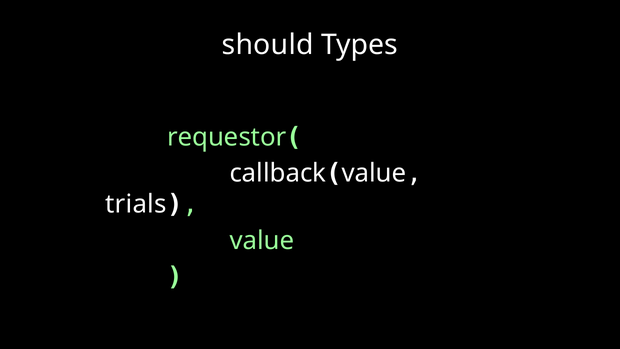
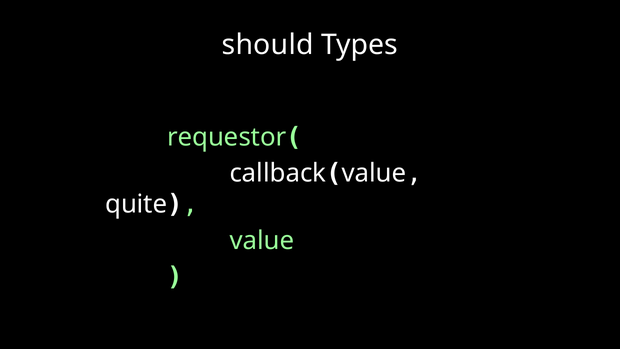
trials: trials -> quite (136, 204)
